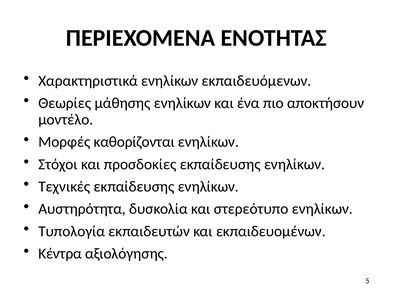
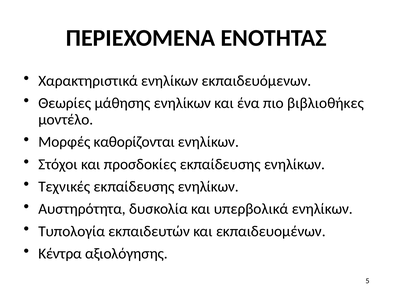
αποκτήσουν: αποκτήσουν -> βιβλιοθήκες (326, 103)
στερεότυπο: στερεότυπο -> υπερβολικά (251, 209)
